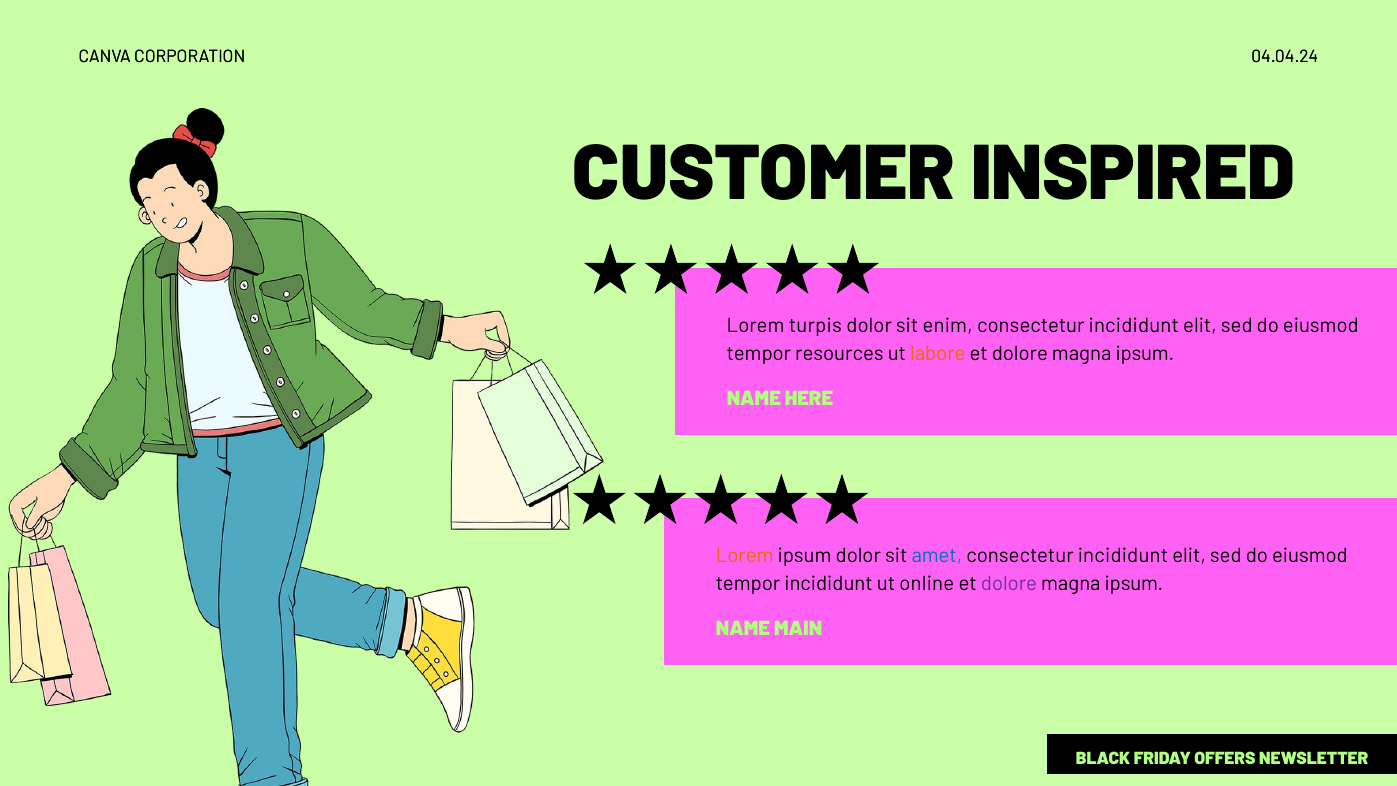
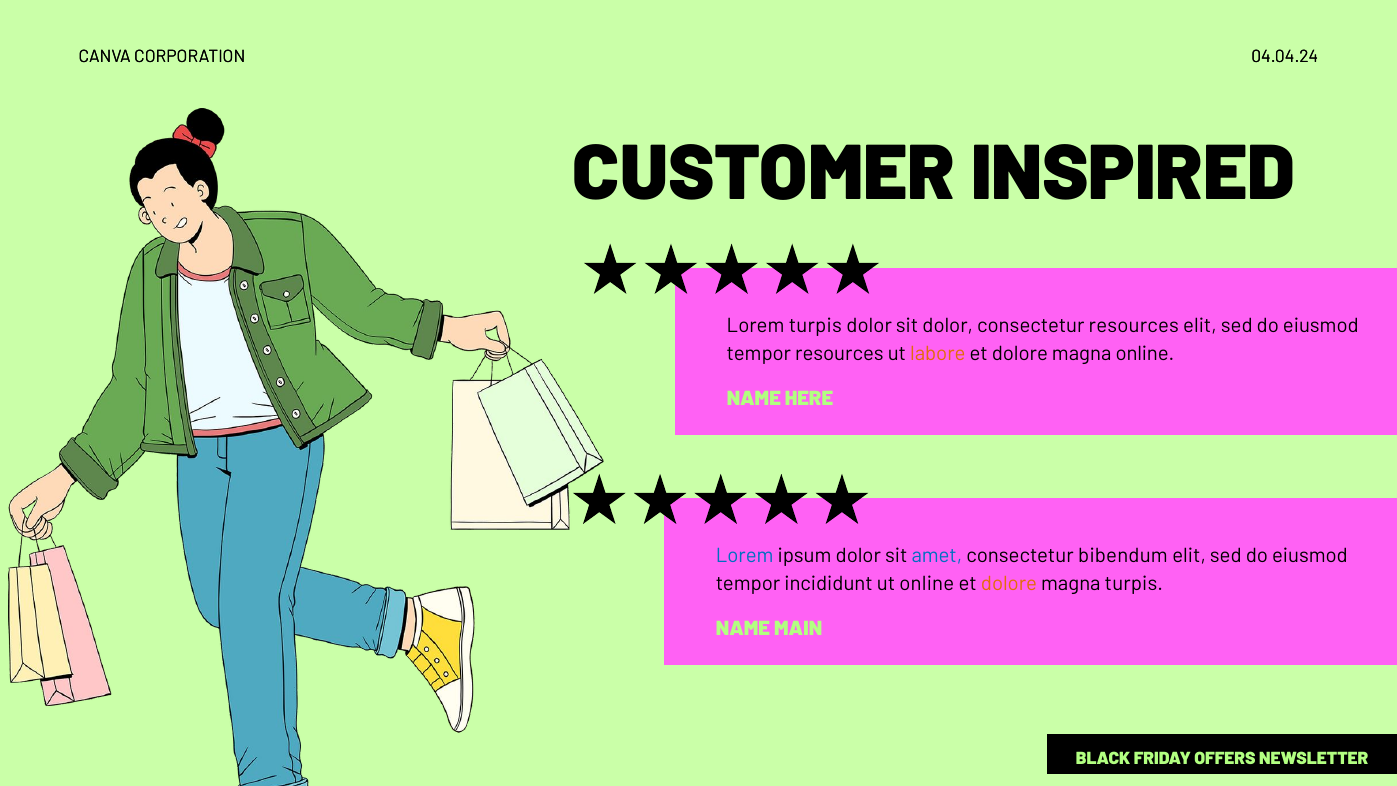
sit enim: enim -> dolor (948, 326)
incididunt: incididunt -> resources (1134, 326)
ipsum: ipsum -> online (1145, 354)
Lorem colour: orange -> blue (745, 556)
incididunt: incididunt -> bibendum (1123, 556)
dolore colour: purple -> orange (1009, 584)
ipsum: ipsum -> turpis (1134, 584)
